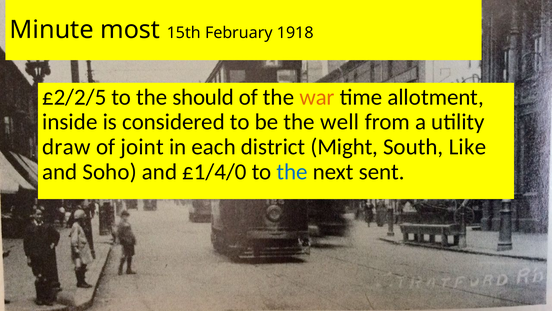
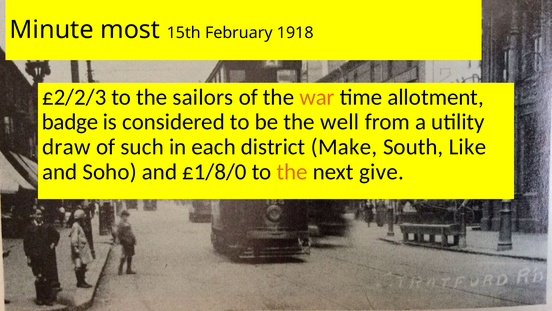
£2/2/5: £2/2/5 -> £2/2/3 (74, 97)
should: should -> sailors (203, 97)
inside: inside -> badge (70, 122)
joint: joint -> such (142, 147)
Might: Might -> Make (344, 147)
£1/4/0: £1/4/0 -> £1/8/0 (214, 171)
the colour: blue -> orange (292, 171)
sent: sent -> give (382, 171)
